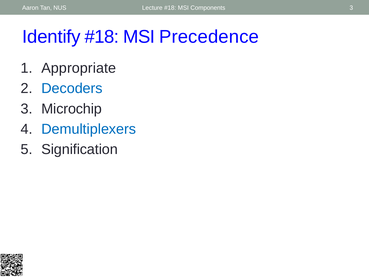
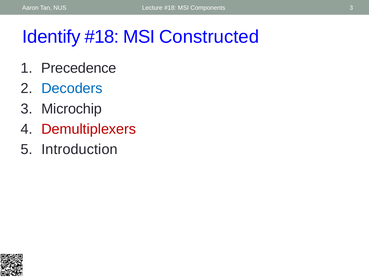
Precedence: Precedence -> Constructed (209, 37)
Appropriate: Appropriate -> Precedence (79, 68)
Demultiplexers colour: blue -> red (89, 129)
Signification: Signification -> Introduction (79, 149)
